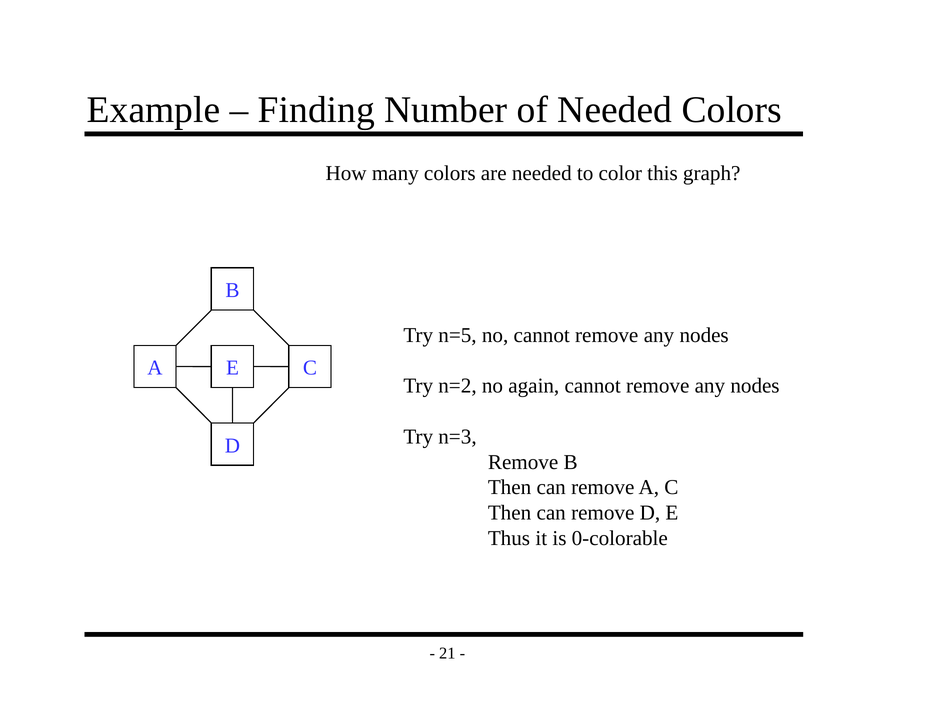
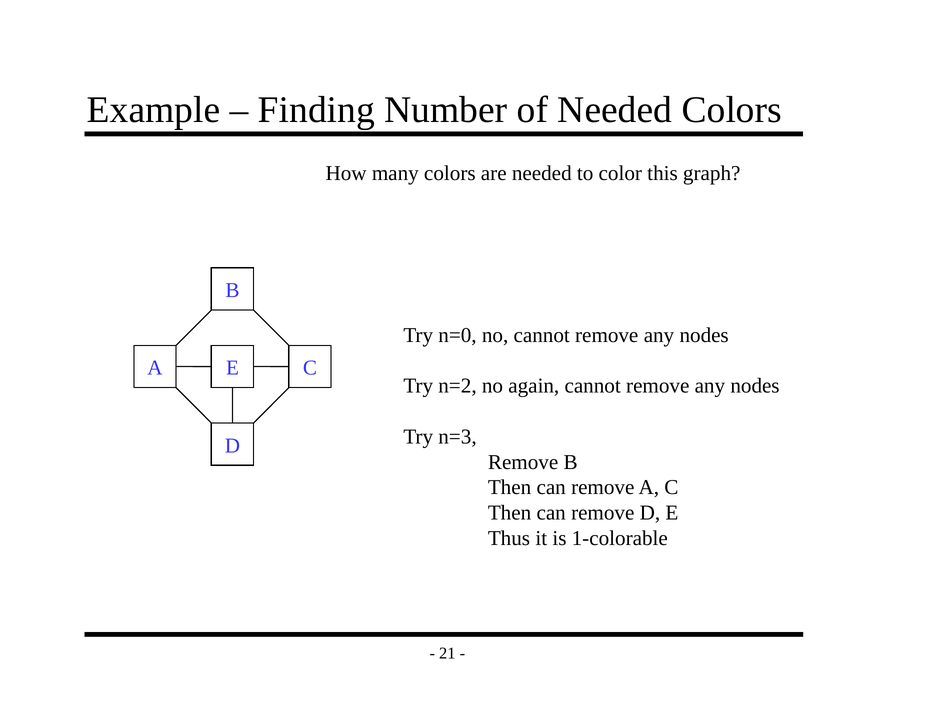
n=5: n=5 -> n=0 (457, 335)
0-colorable: 0-colorable -> 1-colorable (620, 538)
